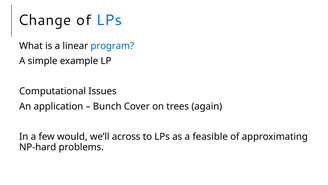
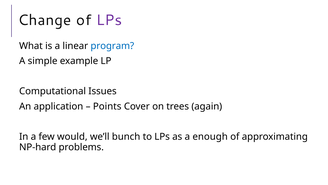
LPs colour: blue -> purple (109, 20)
Bunch: Bunch -> Points (107, 106)
across: across -> bunch (126, 136)
feasible: feasible -> enough (210, 136)
